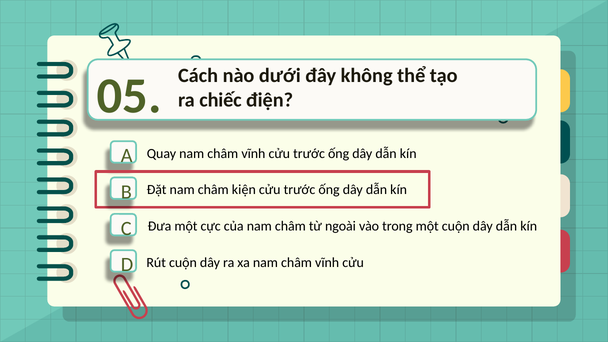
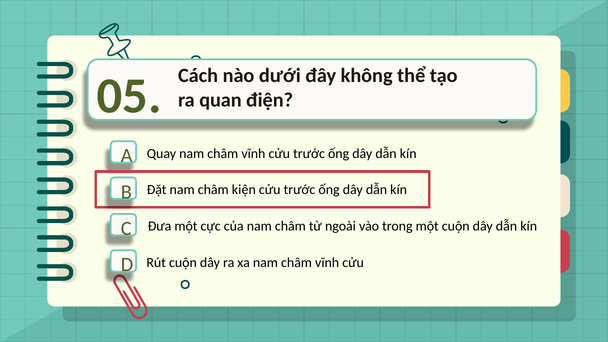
chiếc: chiếc -> quan (220, 100)
